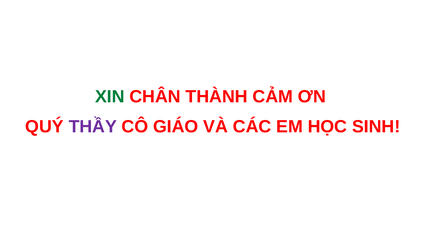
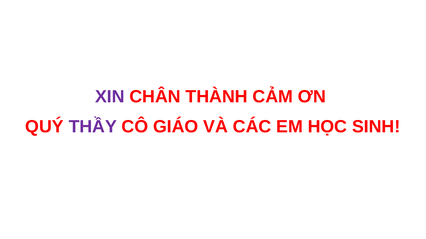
XIN colour: green -> purple (110, 97)
